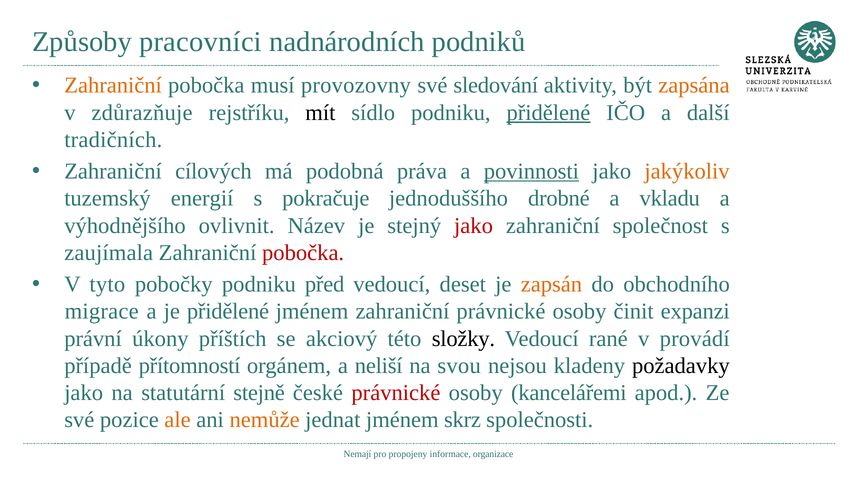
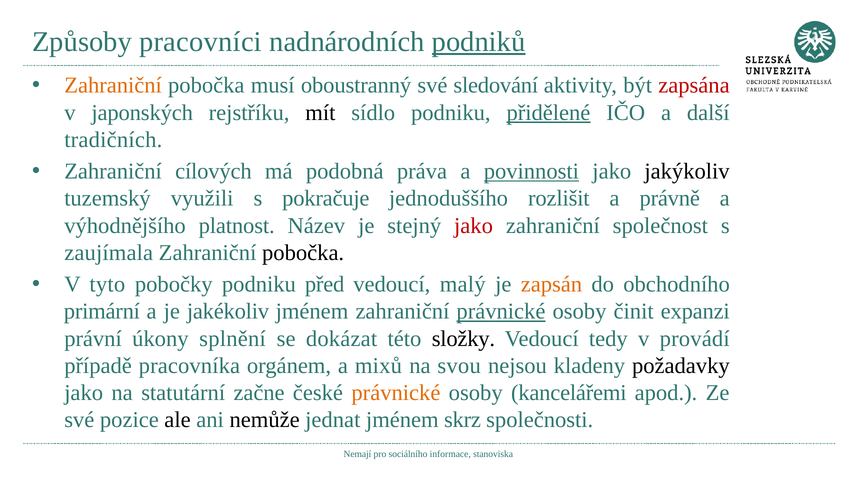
podniků underline: none -> present (479, 42)
provozovny: provozovny -> oboustranný (356, 85)
zapsána colour: orange -> red (694, 85)
zdůrazňuje: zdůrazňuje -> japonských (142, 113)
jakýkoliv colour: orange -> black (687, 171)
energií: energií -> využili (202, 198)
drobné: drobné -> rozlišit (559, 198)
vkladu: vkladu -> právně (670, 198)
ovlivnit: ovlivnit -> platnost (237, 226)
pobočka colour: red -> black (303, 253)
deset: deset -> malý (463, 284)
migrace: migrace -> primární (102, 312)
je přidělené: přidělené -> jakékoliv (228, 312)
právnické underline: none -> present (501, 312)
příštích: příštích -> splnění (233, 339)
akciový: akciový -> dokázat (342, 339)
rané: rané -> tedy (608, 339)
přítomností: přítomností -> pracovníka (189, 366)
neliší: neliší -> mixů (378, 366)
stejně: stejně -> začne (259, 393)
právnické colour: red -> orange (396, 393)
ale colour: orange -> black (178, 420)
nemůže colour: orange -> black (265, 420)
propojeny: propojeny -> sociálního (408, 454)
organizace: organizace -> stanoviska (493, 454)
